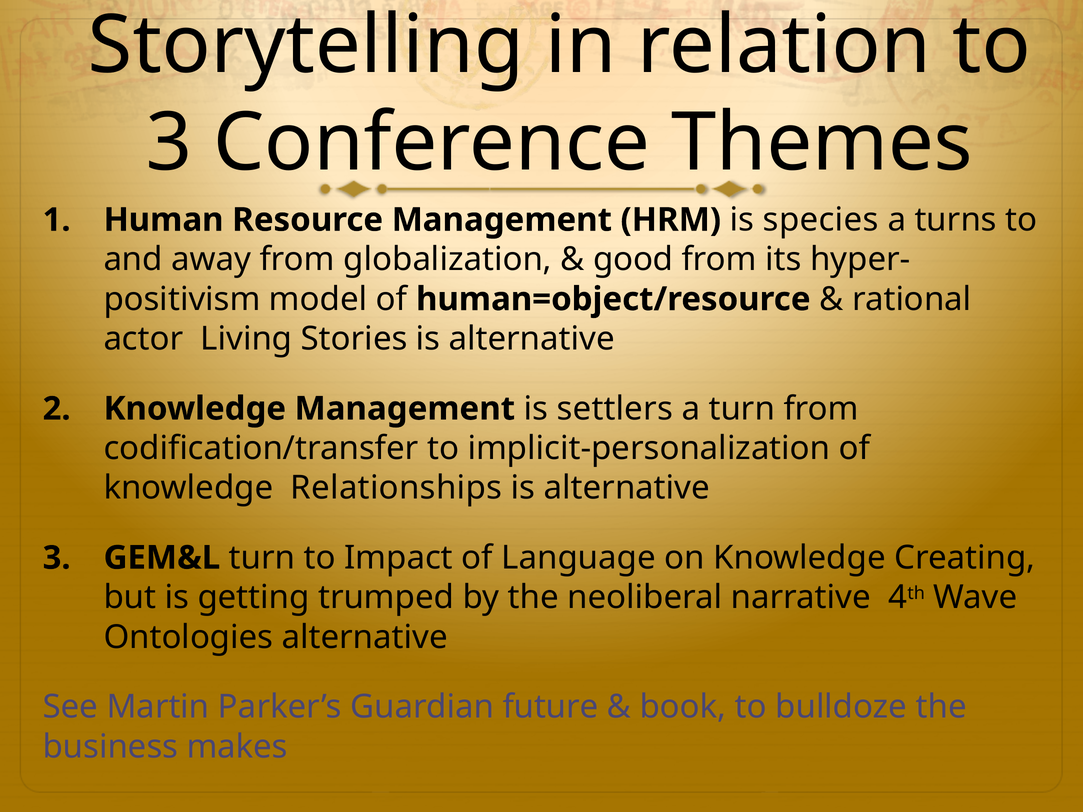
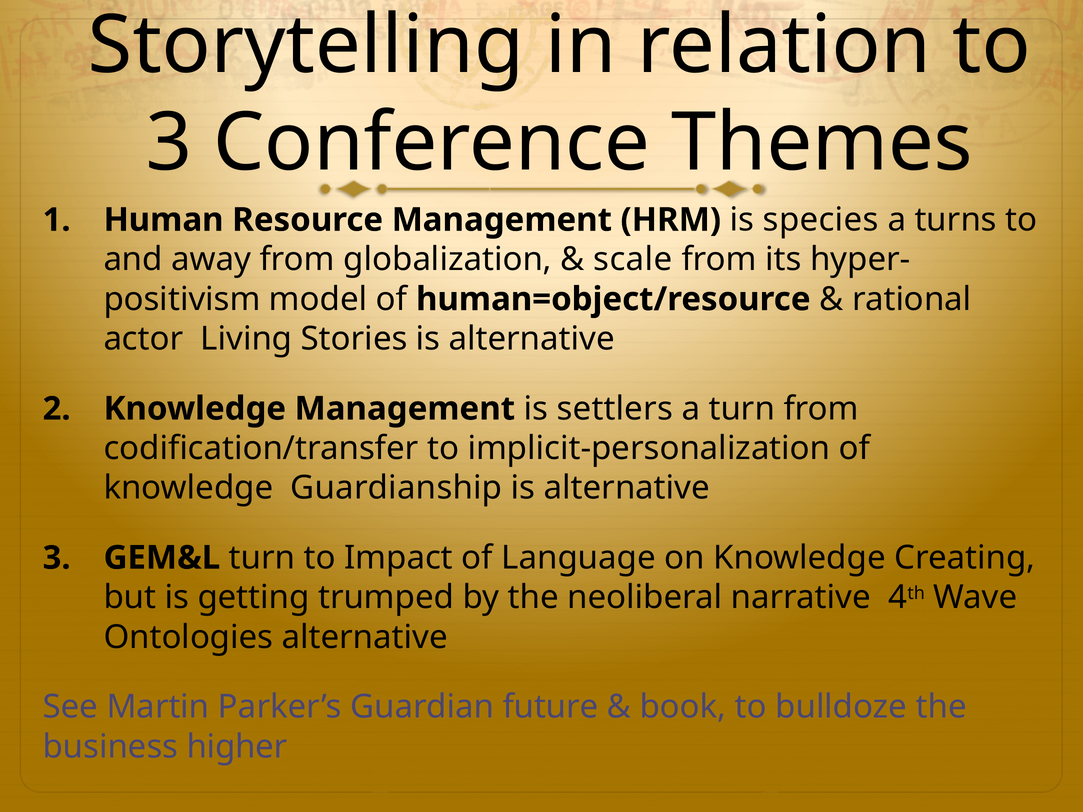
good: good -> scale (633, 260)
Relationships: Relationships -> Guardianship (396, 488)
makes: makes -> higher (237, 747)
